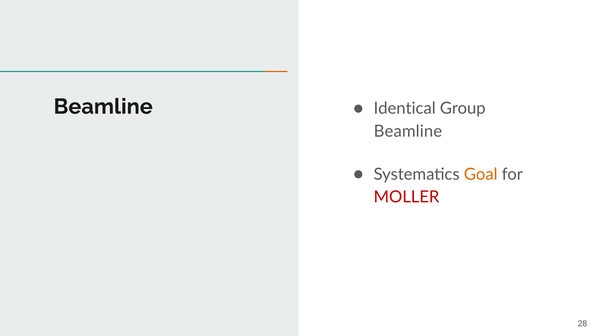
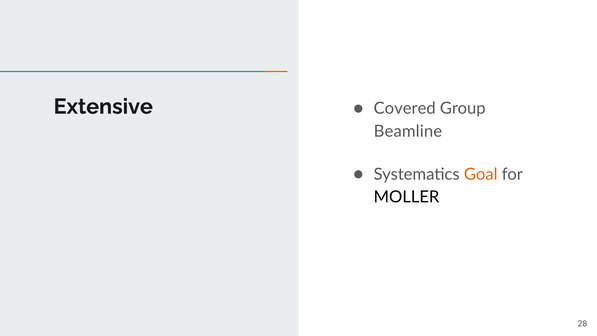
Beamline: Beamline -> Extensive (103, 107)
Identical: Identical -> Covered (405, 108)
MOLLER colour: red -> black (406, 197)
